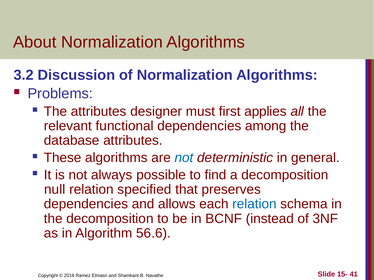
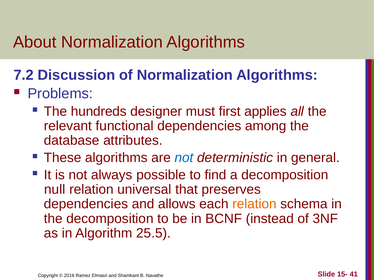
3.2: 3.2 -> 7.2 (24, 75)
The attributes: attributes -> hundreds (99, 112)
specified: specified -> universal (144, 190)
relation colour: blue -> orange (255, 204)
56.6: 56.6 -> 25.5 (153, 234)
